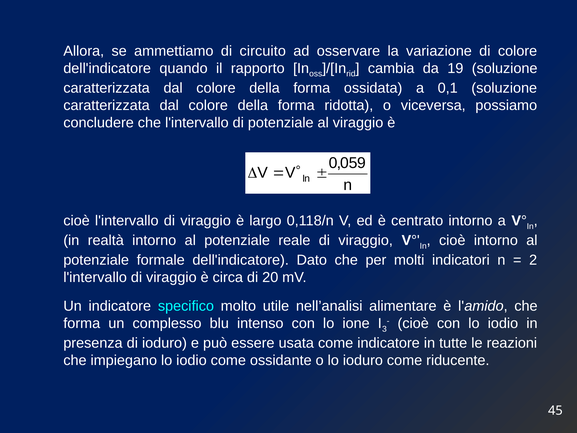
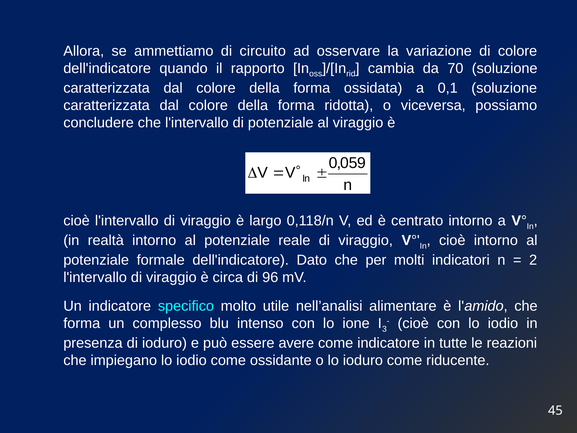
19: 19 -> 70 (455, 68)
20: 20 -> 96 (270, 277)
usata: usata -> avere (296, 343)
